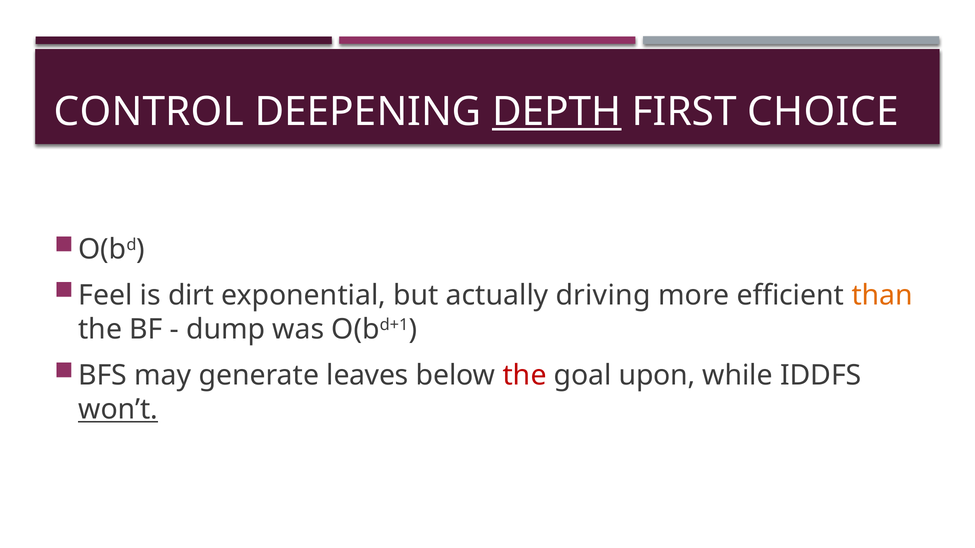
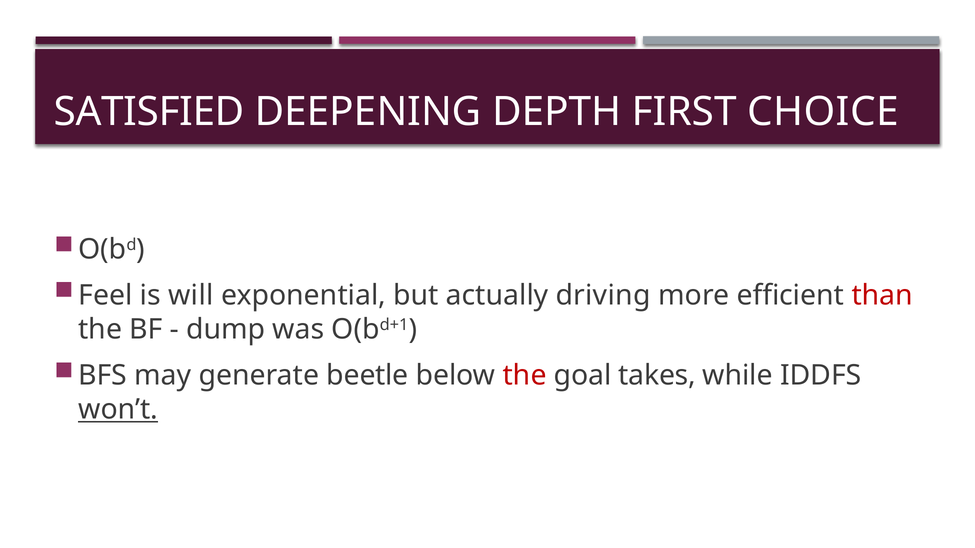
CONTROL: CONTROL -> SATISFIED (149, 112)
DEPTH underline: present -> none (557, 112)
dirt: dirt -> will (191, 295)
than colour: orange -> red (882, 295)
leaves: leaves -> beetle (367, 376)
upon: upon -> takes (657, 376)
